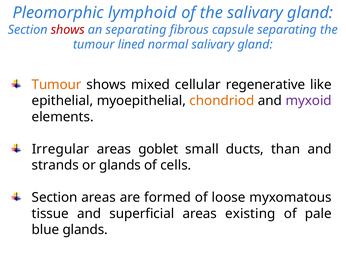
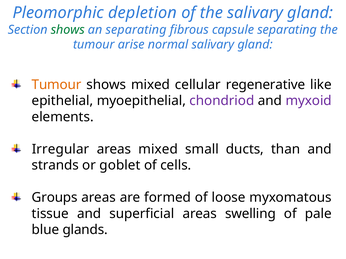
lymphoid: lymphoid -> depletion (143, 13)
shows colour: red -> green (68, 30)
lined: lined -> arise (131, 45)
chondriod colour: orange -> purple (222, 101)
areas goblet: goblet -> mixed (158, 149)
or glands: glands -> goblet (120, 166)
Section: Section -> Groups (55, 198)
existing: existing -> swelling (250, 214)
